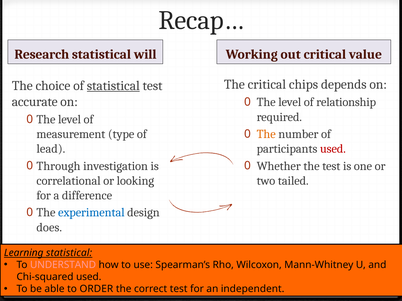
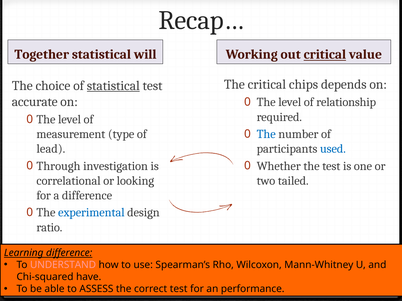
Research: Research -> Together (42, 55)
critical underline: none -> present (325, 55)
The colour: orange -> blue (266, 134)
used colour: red -> blue (333, 149)
does: does -> ratio (49, 228)
Learning statistical: statistical -> difference (69, 253)
Chi-squared used: used -> have (89, 277)
ORDER: ORDER -> ASSESS (96, 289)
independent: independent -> performance (253, 289)
